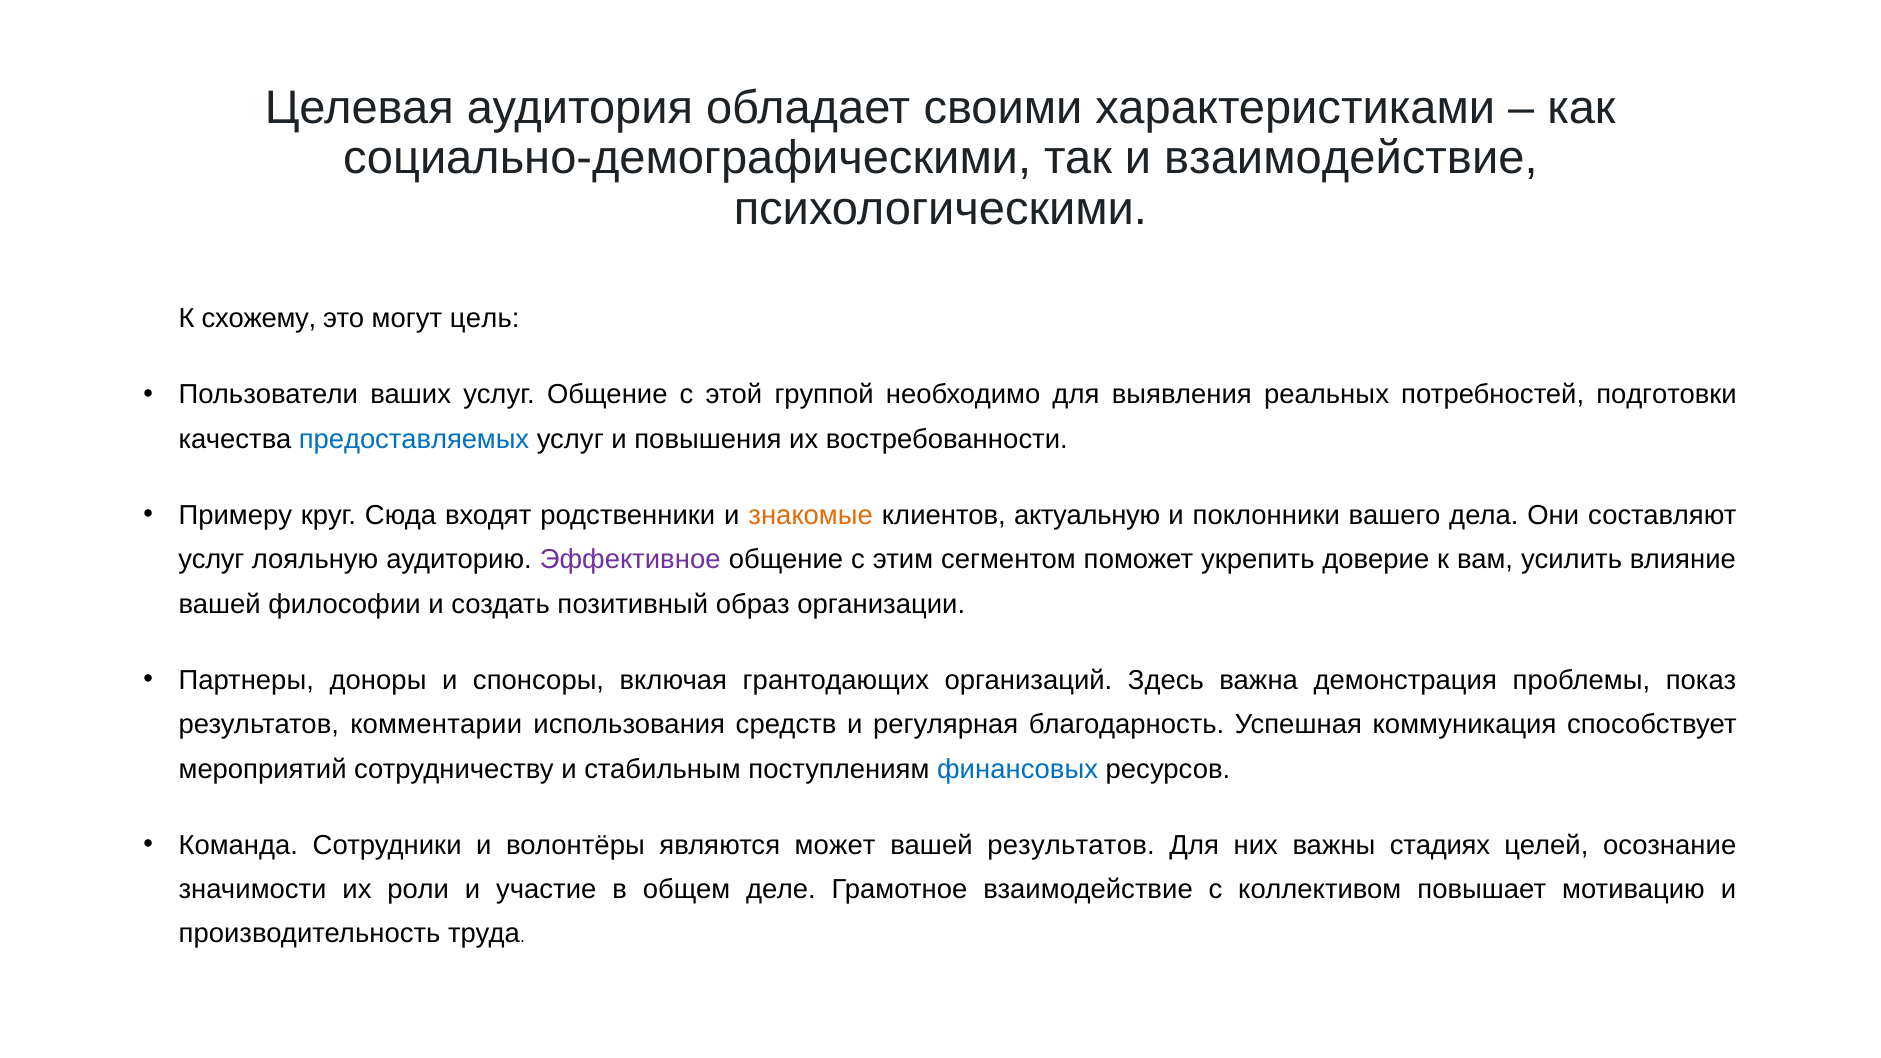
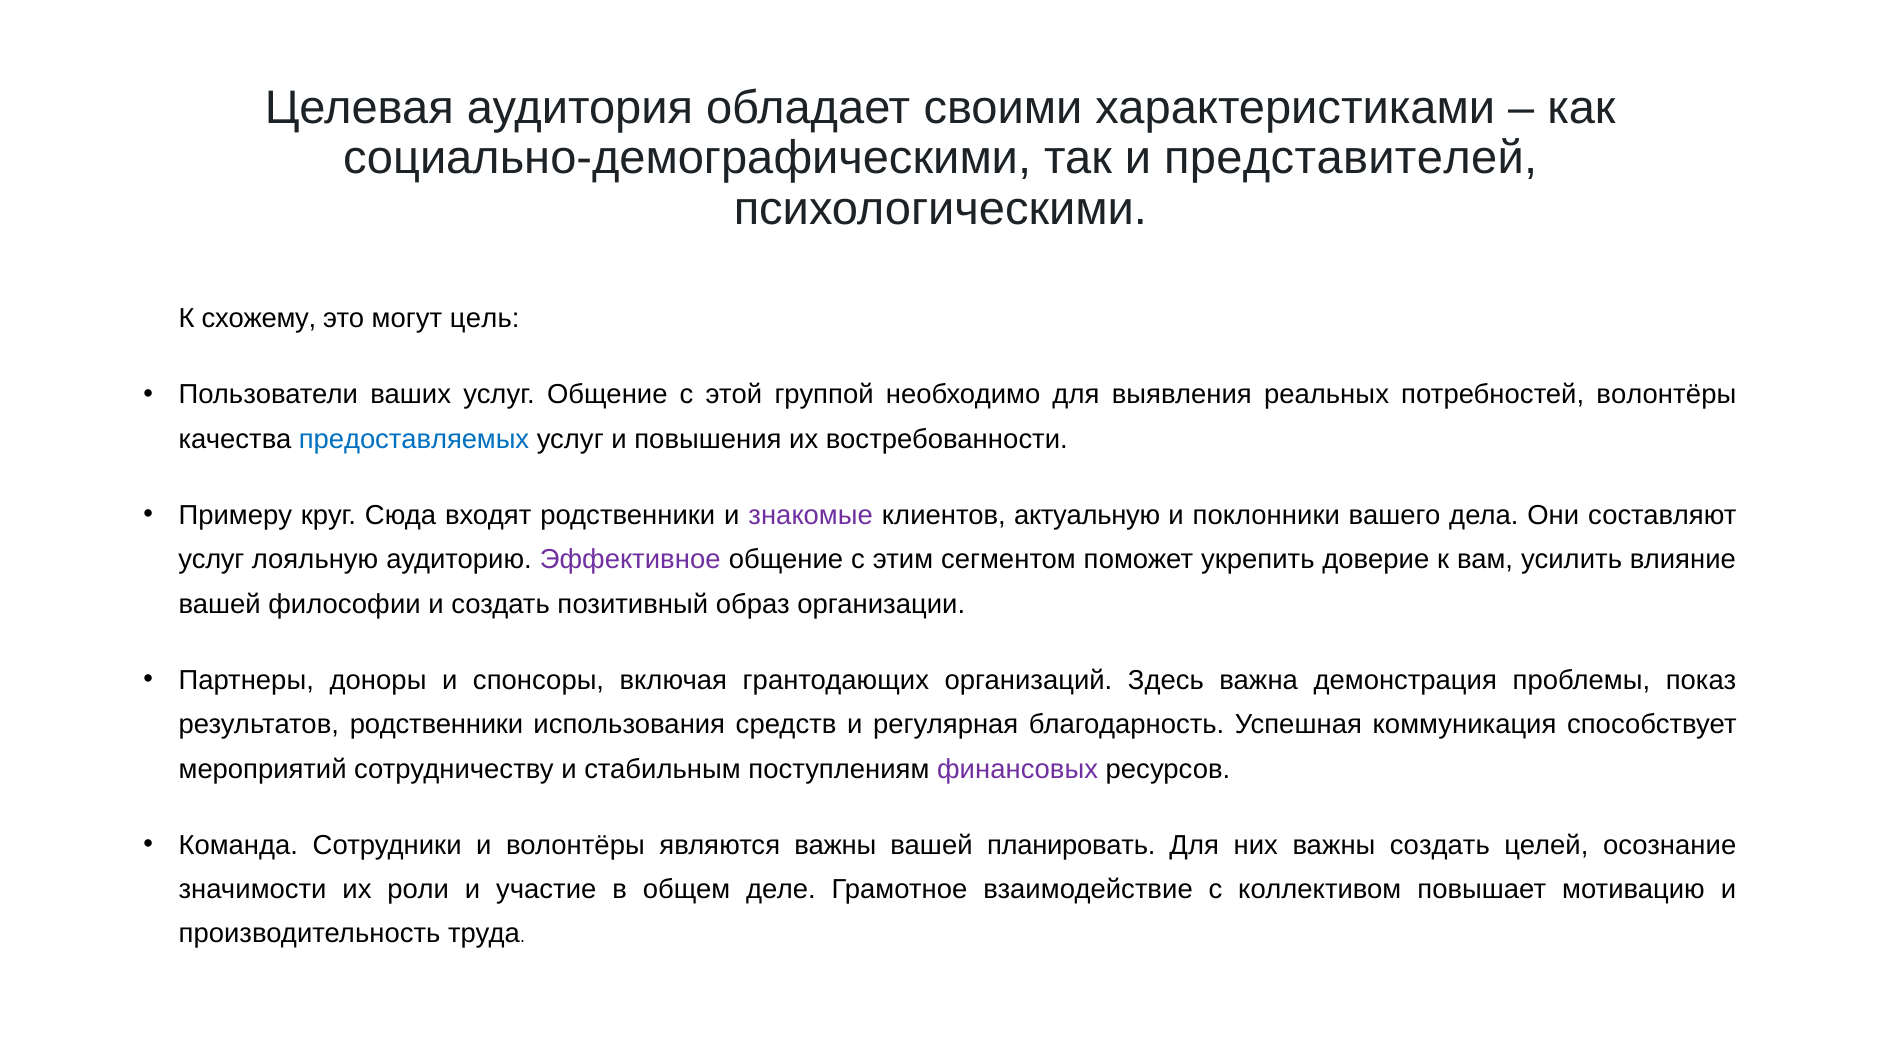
и взаимодействие: взаимодействие -> представителей (1351, 158)
потребностей подготовки: подготовки -> волонтёры (1666, 395)
знакомые colour: orange -> purple (811, 515)
результатов комментарии: комментарии -> родственники (436, 725)
финансовых colour: blue -> purple (1018, 769)
являются может: может -> важны (835, 845)
вашей результатов: результатов -> планировать (1071, 845)
важны стадиях: стадиях -> создать (1440, 845)
